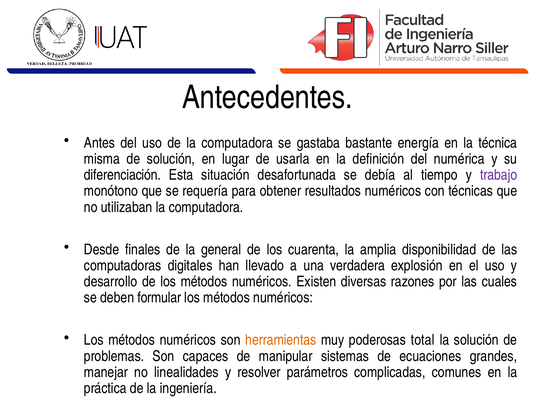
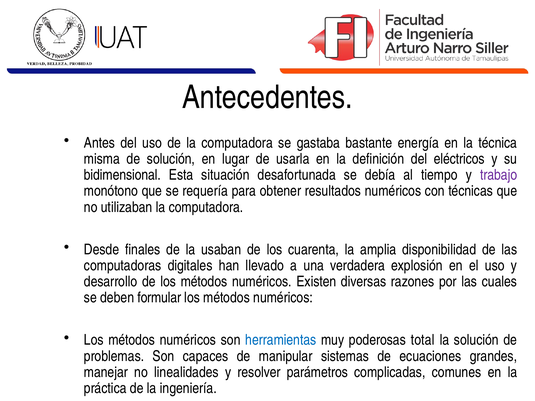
numérica: numérica -> eléctricos (459, 159)
diferenciación: diferenciación -> bidimensional (122, 175)
general: general -> usaban (221, 250)
herramientas colour: orange -> blue (281, 340)
